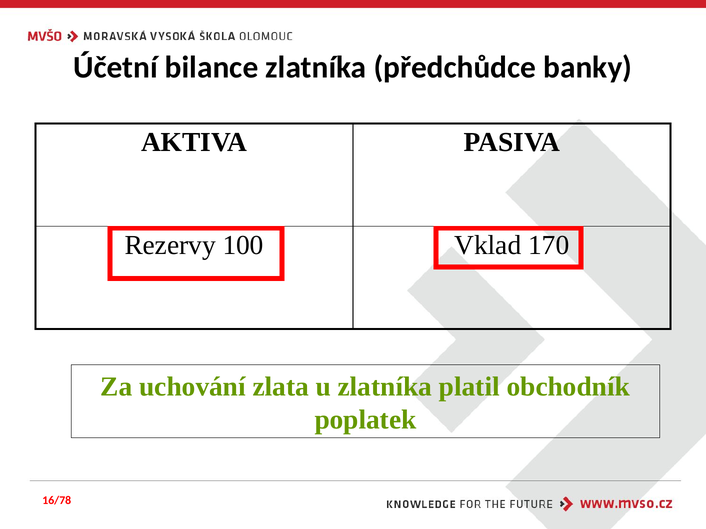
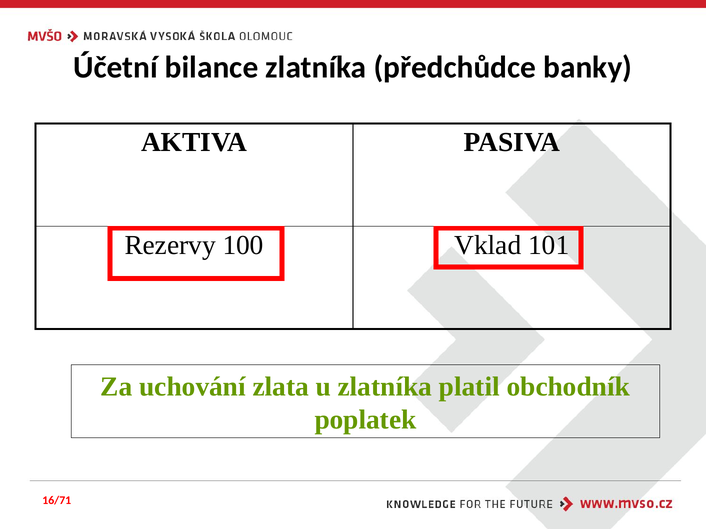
170: 170 -> 101 (549, 245)
16/78: 16/78 -> 16/71 (57, 501)
